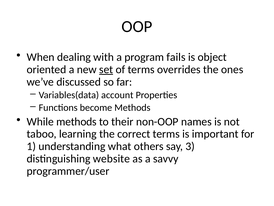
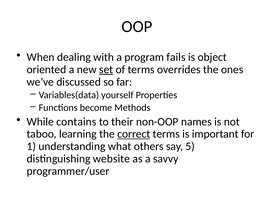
account: account -> yourself (117, 95)
While methods: methods -> contains (76, 121)
correct underline: none -> present (134, 134)
3: 3 -> 5 (190, 146)
